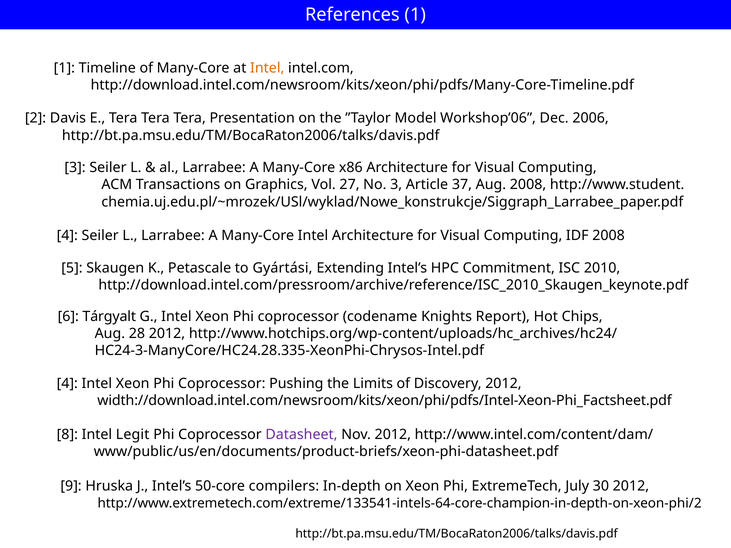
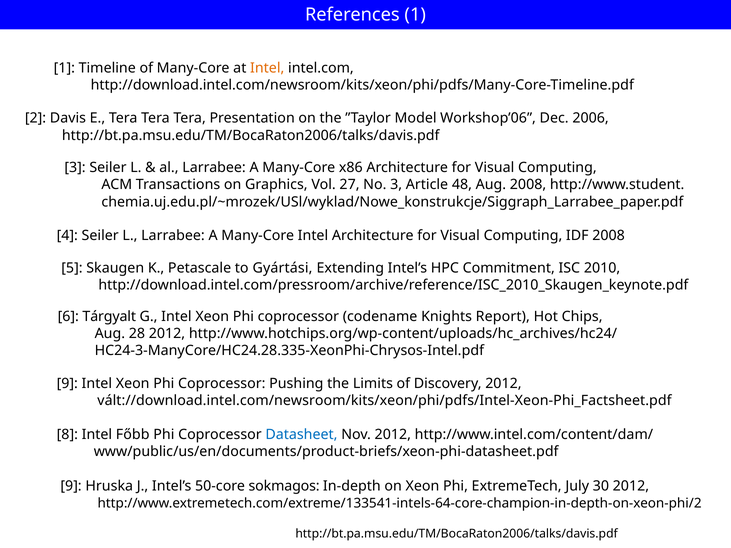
37: 37 -> 48 (462, 185)
4: 4 -> 9 (67, 384)
width://download.intel.com/newsroom/kits/xeon/phi/pdfs/Intel-Xeon-Phi_Factsheet.pdf: width://download.intel.com/newsroom/kits/xeon/phi/pdfs/Intel-Xeon-Phi_Factsheet.pdf -> vált://download.intel.com/newsroom/kits/xeon/phi/pdfs/Intel-Xeon-Phi_Factsheet.pdf (384, 401)
Legit: Legit -> Főbb (133, 435)
Datasheet colour: purple -> blue (301, 435)
compilers: compilers -> sokmagos (284, 486)
